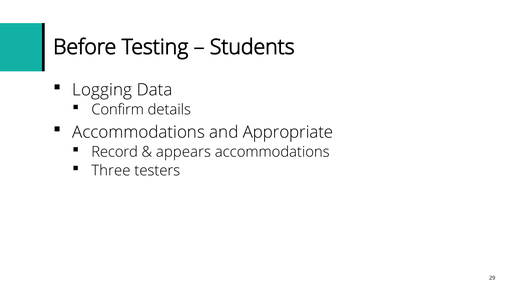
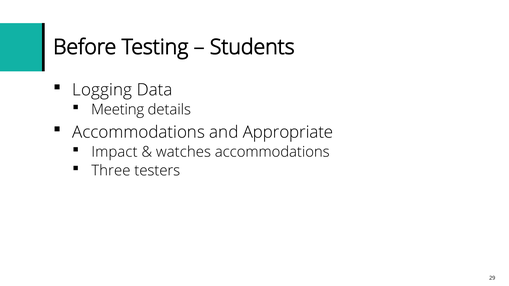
Confirm: Confirm -> Meeting (118, 110)
Record: Record -> Impact (114, 152)
appears: appears -> watches (183, 152)
